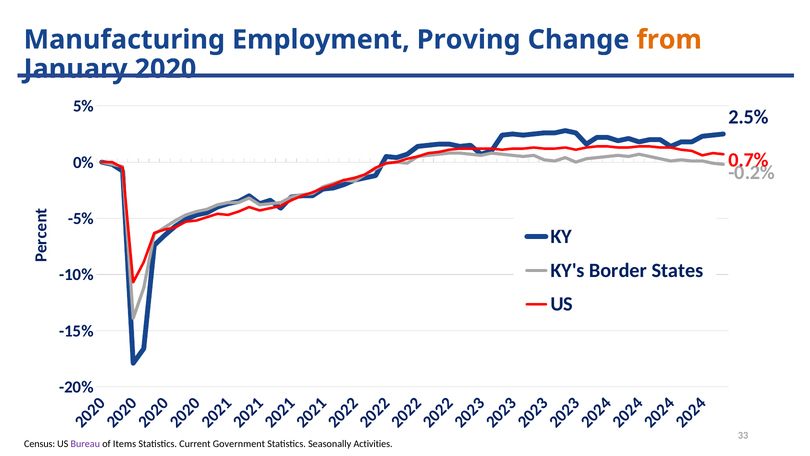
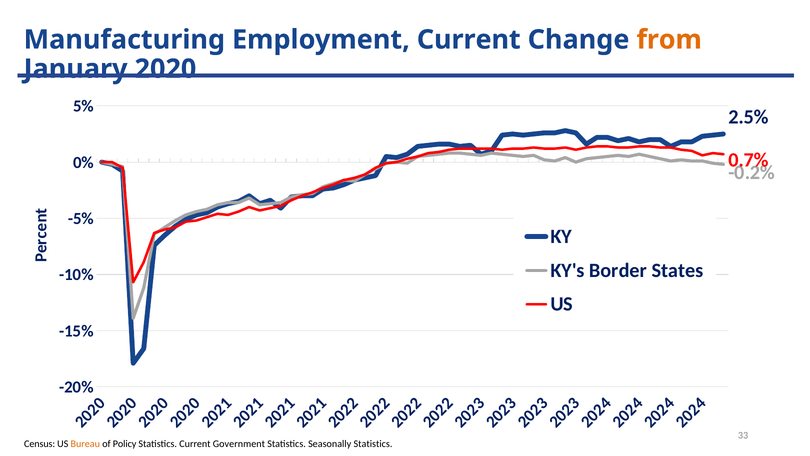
Employment Proving: Proving -> Current (469, 40)
Bureau colour: purple -> orange (85, 443)
Items: Items -> Policy (125, 443)
Seasonally Activities: Activities -> Statistics (373, 443)
